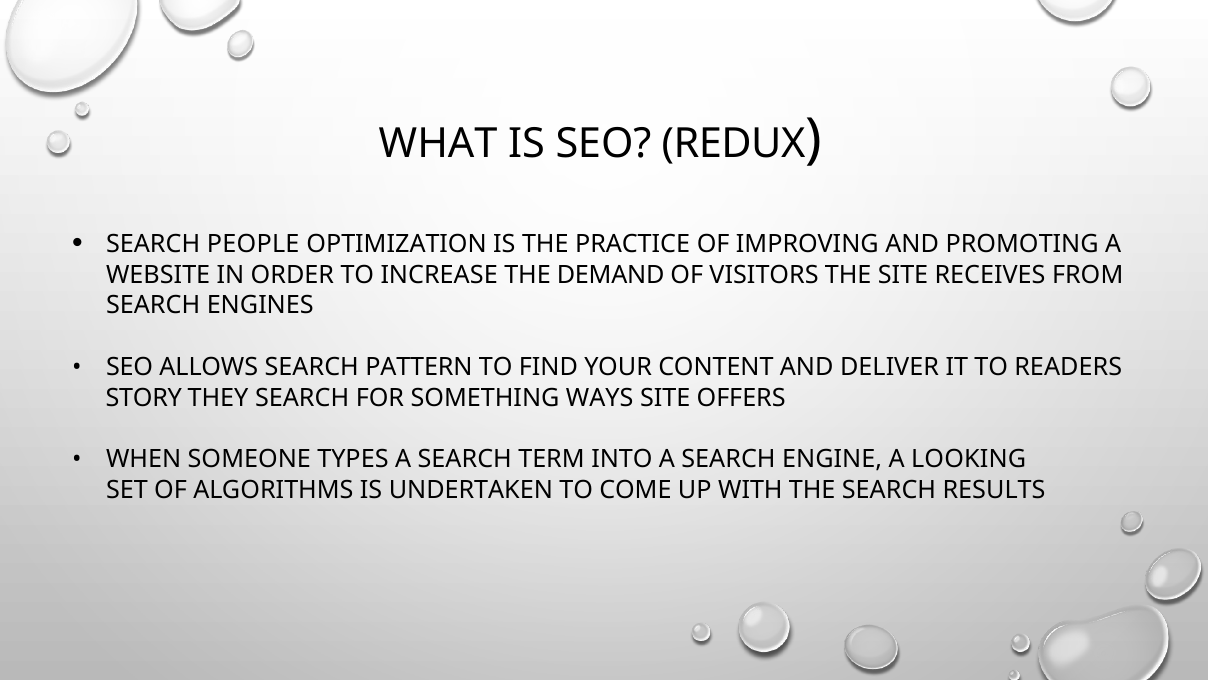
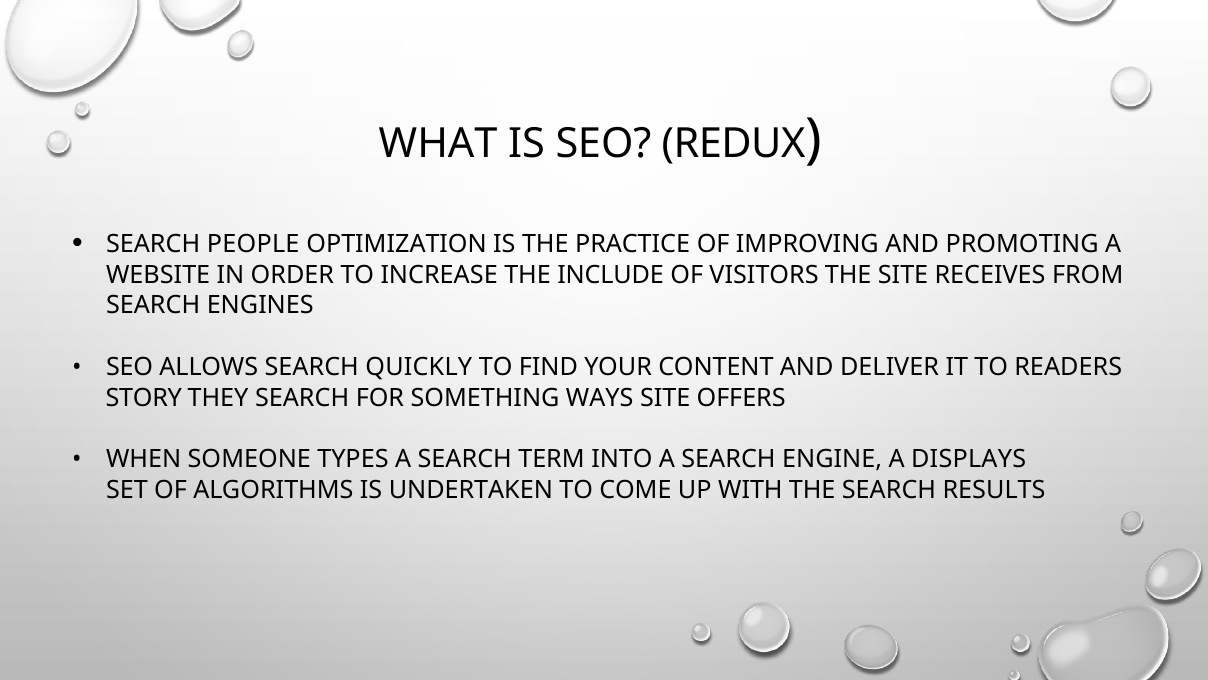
DEMAND: DEMAND -> INCLUDE (611, 275)
PATTERN: PATTERN -> QUICKLY (419, 367)
LOOKING: LOOKING -> DISPLAYS (969, 459)
